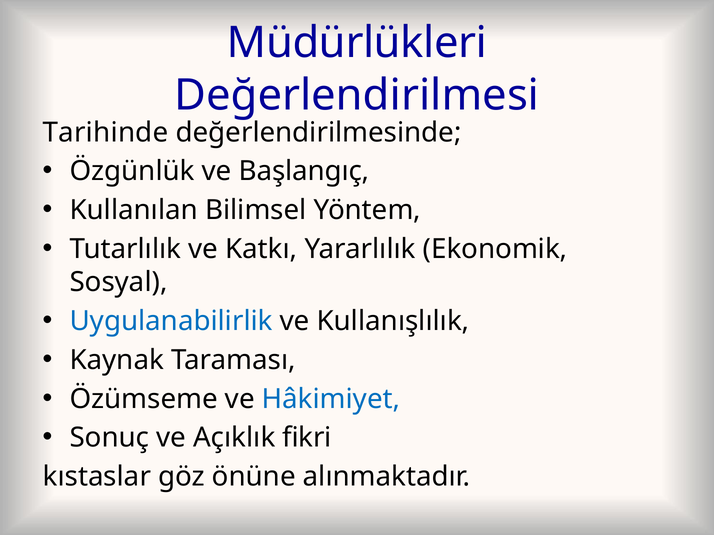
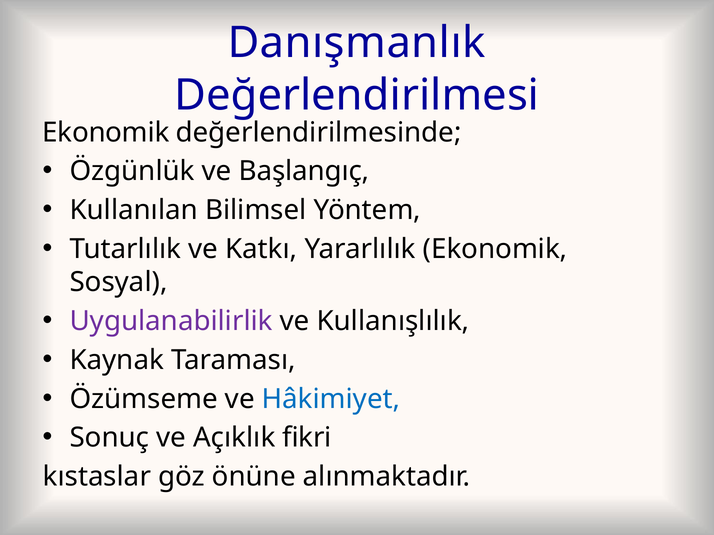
Müdürlükleri: Müdürlükleri -> Danışmanlık (357, 43)
Tarihinde: Tarihinde -> Ekonomik (106, 133)
Uygulanabilirlik colour: blue -> purple (171, 321)
